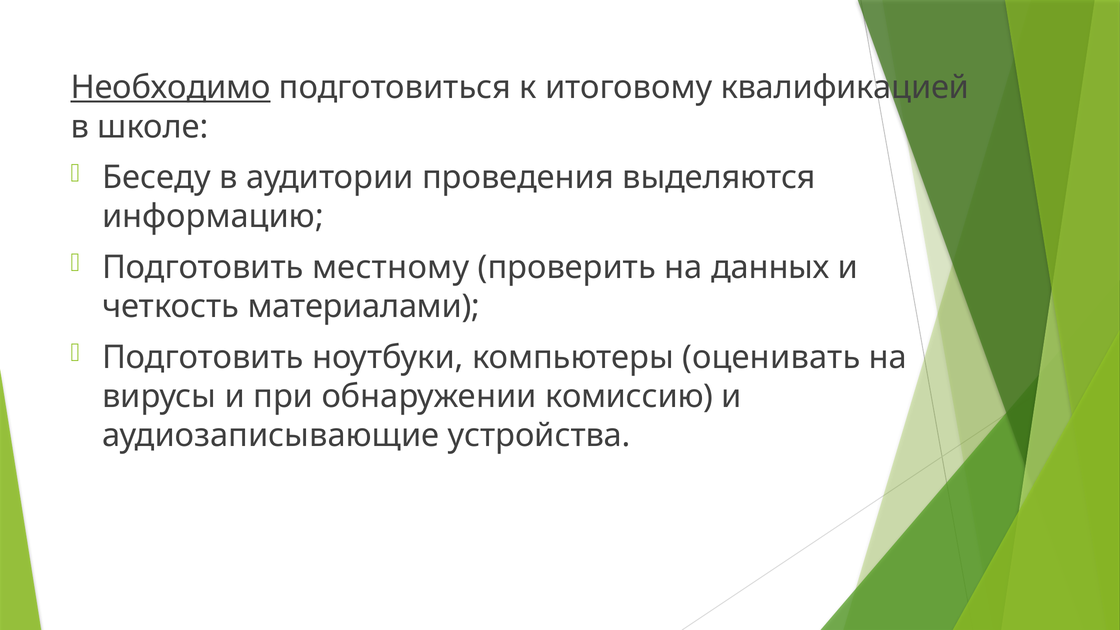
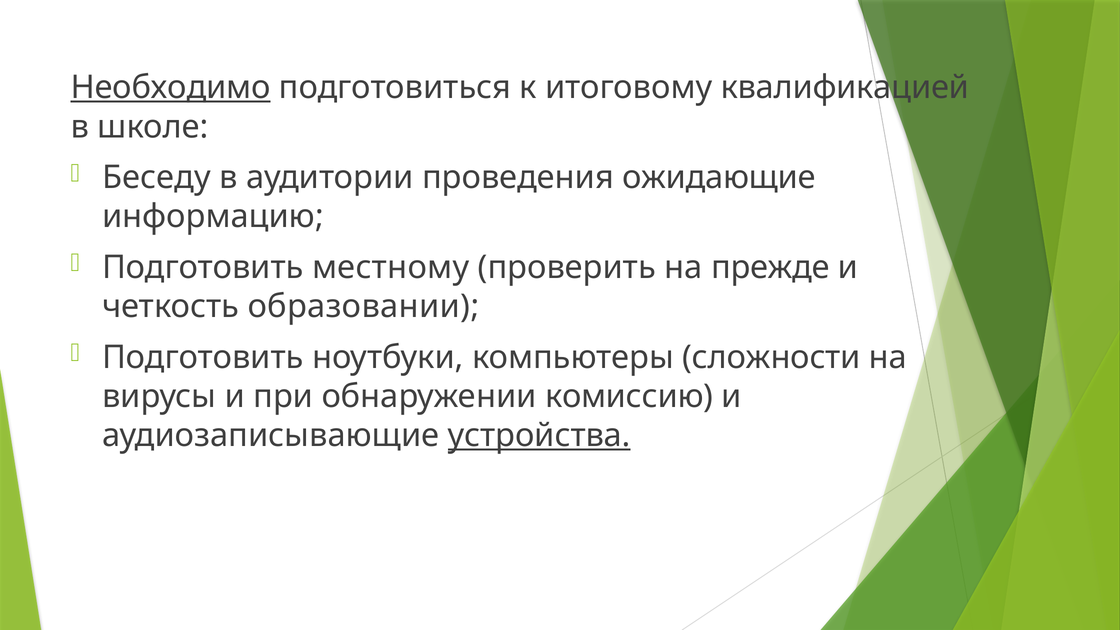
выделяются: выделяются -> ожидающие (719, 178)
данных: данных -> прежде (770, 267)
материалами: материалами -> образовании (363, 307)
оценивать: оценивать -> сложности (772, 357)
устройства underline: none -> present (539, 436)
